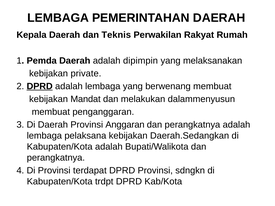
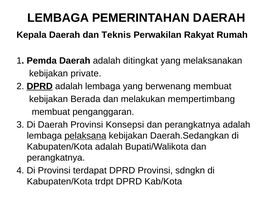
dipimpin: dipimpin -> ditingkat (140, 61)
Mandat: Mandat -> Berada (85, 99)
dalammenyusun: dalammenyusun -> mempertimbang (201, 99)
Anggaran: Anggaran -> Konsepsi (125, 125)
pelaksana underline: none -> present (85, 136)
